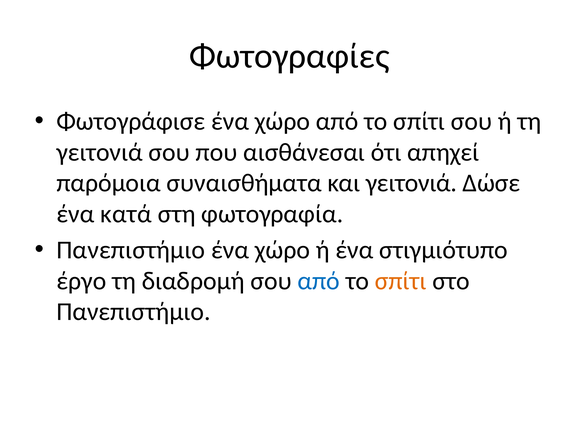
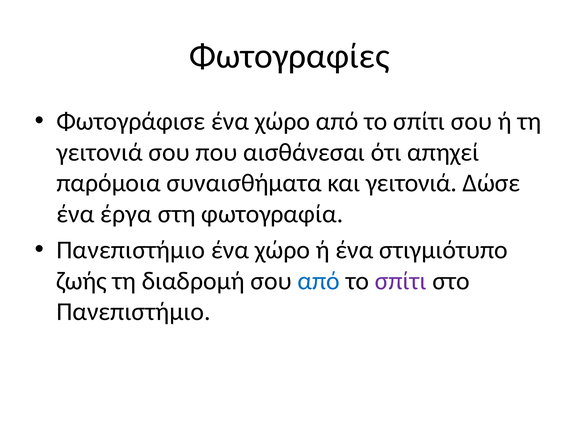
κατά: κατά -> έργα (126, 214)
έργο: έργο -> ζωής (82, 281)
σπίτι colour: orange -> purple (401, 281)
